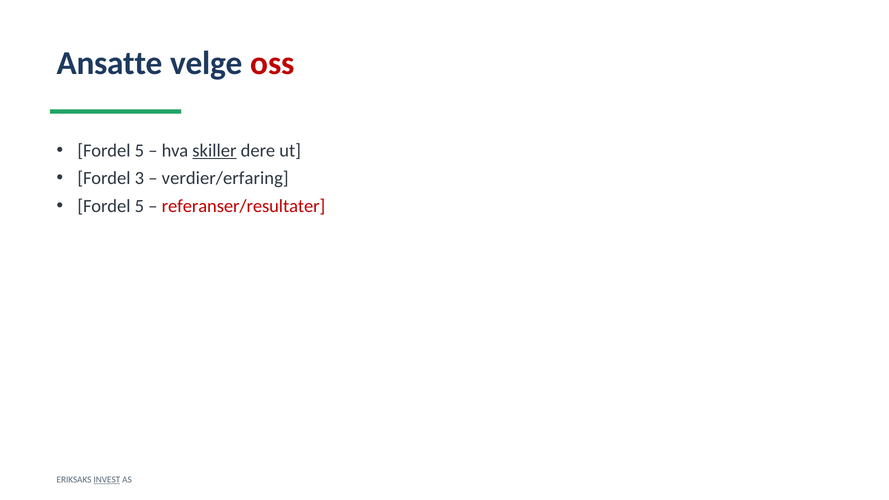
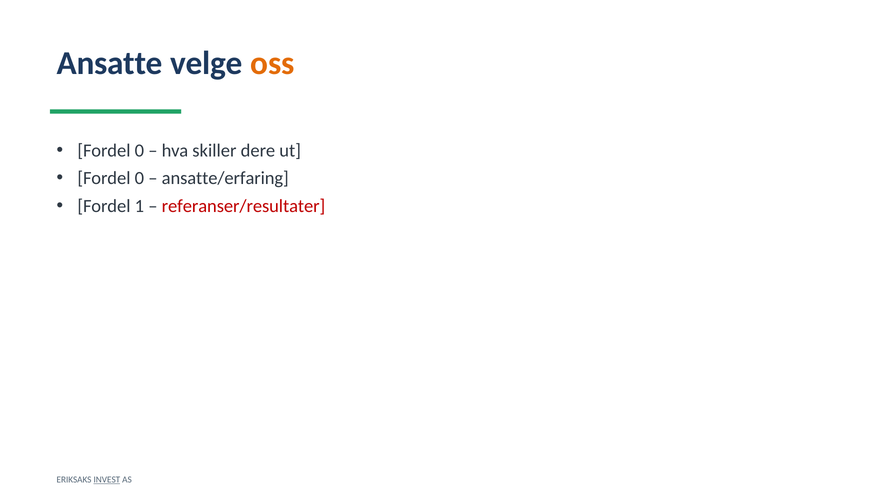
oss colour: red -> orange (272, 63)
5: 5 -> 0 (139, 151)
skiller underline: present -> none (214, 151)
3: 3 -> 0 (139, 178)
verdier/erfaring: verdier/erfaring -> ansatte/erfaring (225, 178)
5: 5 -> 1 (139, 206)
